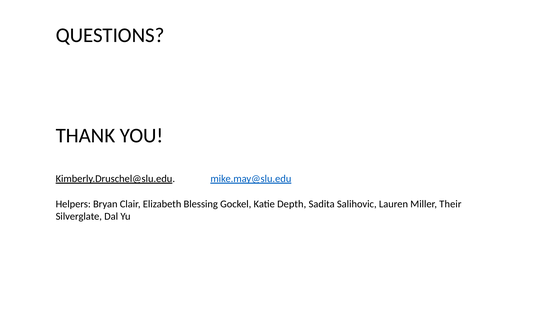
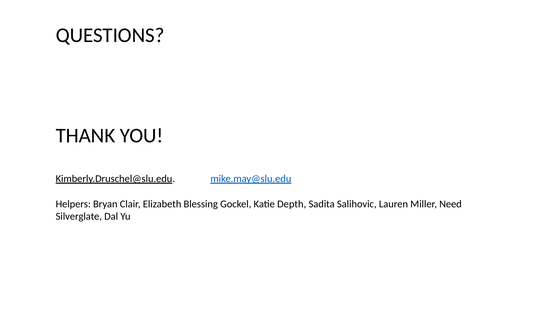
Their: Their -> Need (451, 204)
